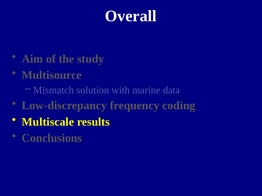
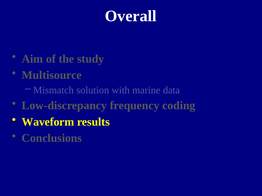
Multiscale: Multiscale -> Waveform (48, 122)
